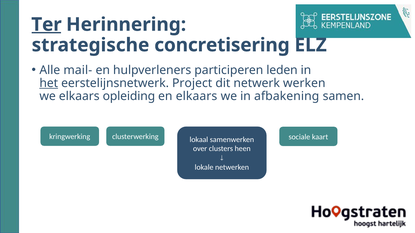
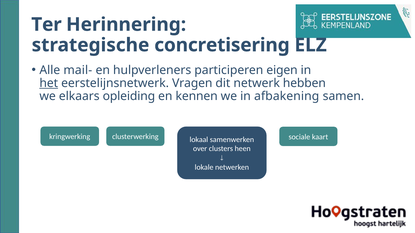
Ter underline: present -> none (46, 25)
leden: leden -> eigen (282, 70)
Project: Project -> Vragen (192, 83)
werken: werken -> hebben (304, 83)
en elkaars: elkaars -> kennen (197, 96)
